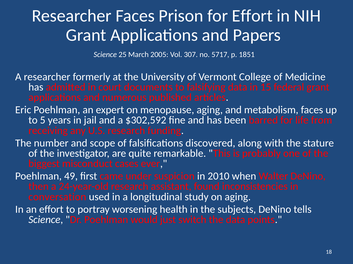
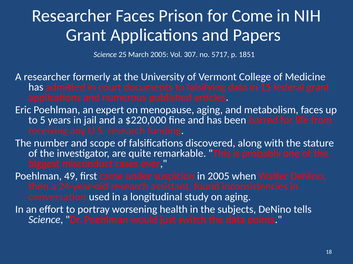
for Effort: Effort -> Come (252, 16)
$302,592: $302,592 -> $220,000 (146, 121)
in 2010: 2010 -> 2005 (219, 177)
